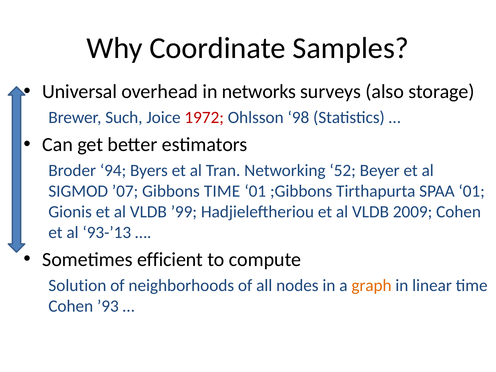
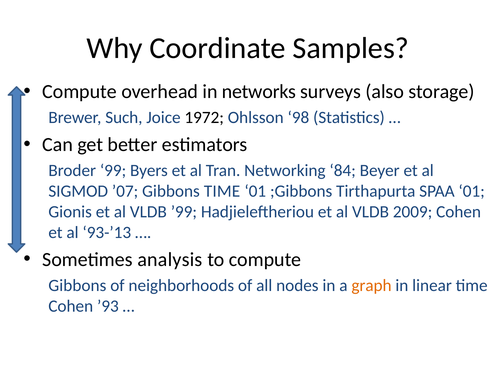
Universal: Universal -> Compute (80, 92)
1972 colour: red -> black (204, 118)
94: 94 -> 99 (113, 171)
52: 52 -> 84 (343, 171)
efficient: efficient -> analysis (170, 259)
Solution: Solution -> Gibbons (77, 285)
